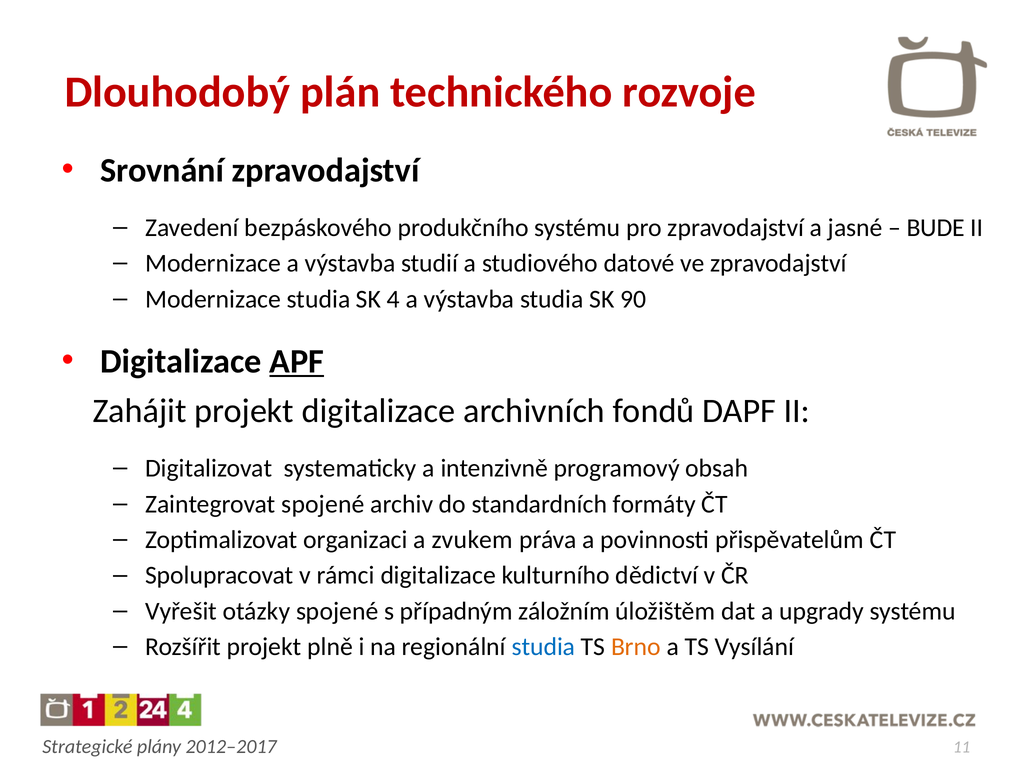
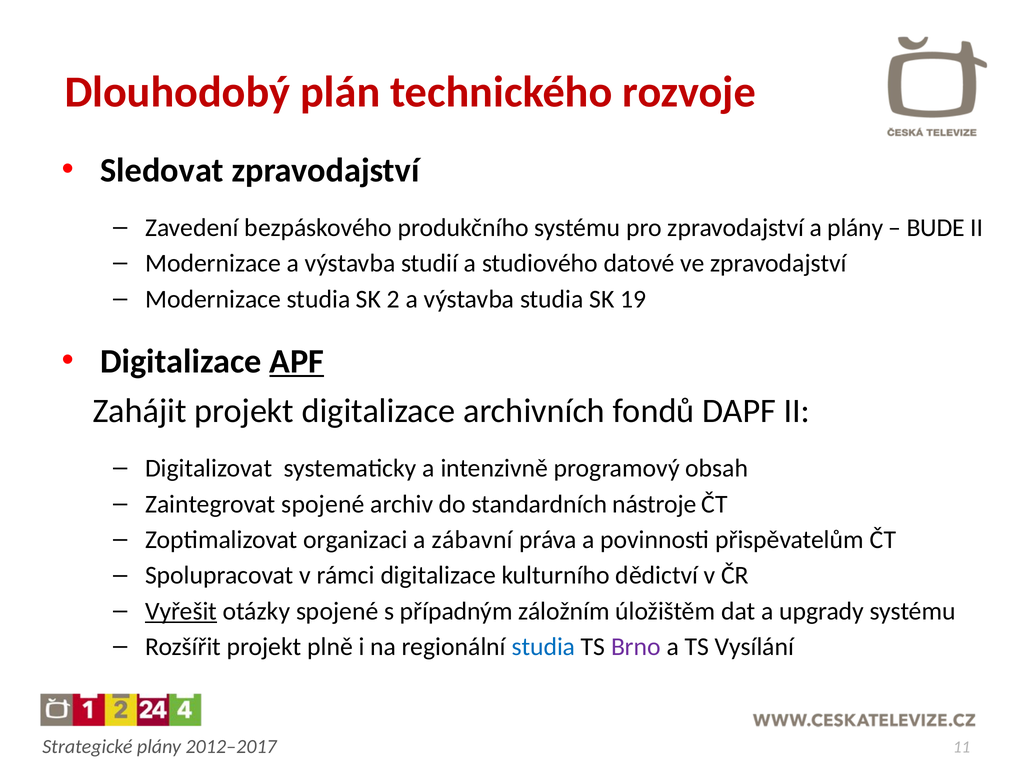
Srovnání: Srovnání -> Sledovat (162, 170)
a jasné: jasné -> plány (855, 228)
4: 4 -> 2 (393, 299)
90: 90 -> 19 (633, 299)
formáty: formáty -> nástroje (654, 504)
zvukem: zvukem -> zábavní (472, 540)
Vyřešit underline: none -> present (181, 611)
Brno colour: orange -> purple (636, 647)
